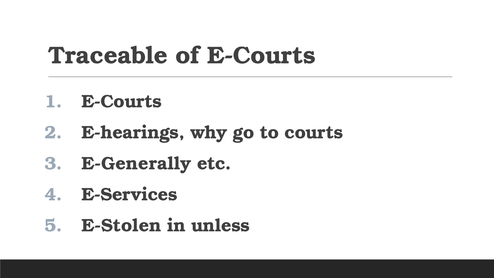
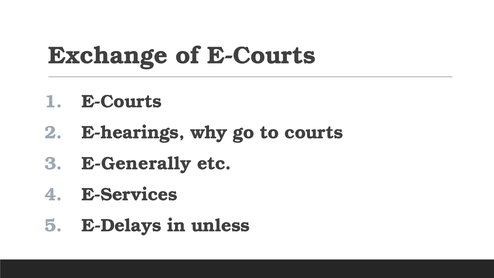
Traceable: Traceable -> Exchange (108, 55)
E-Stolen: E-Stolen -> E-Delays (122, 225)
